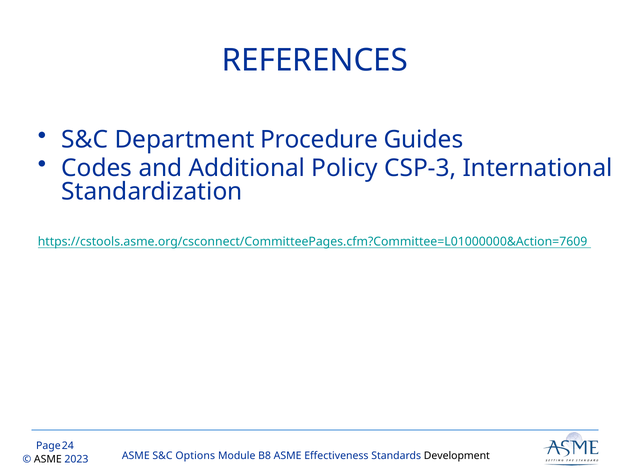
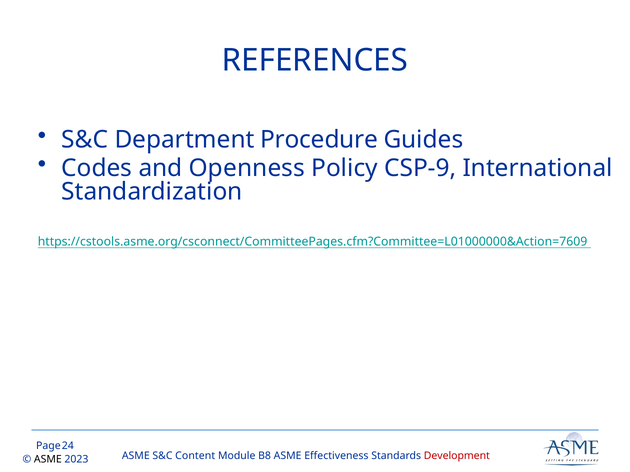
Additional: Additional -> Openness (247, 168)
CSP-3: CSP-3 -> CSP-9 (420, 168)
Options: Options -> Content (195, 456)
Development colour: black -> red (457, 456)
